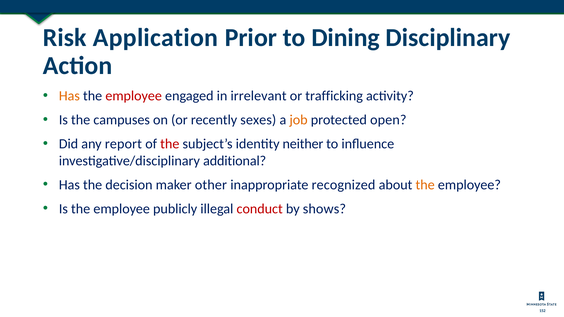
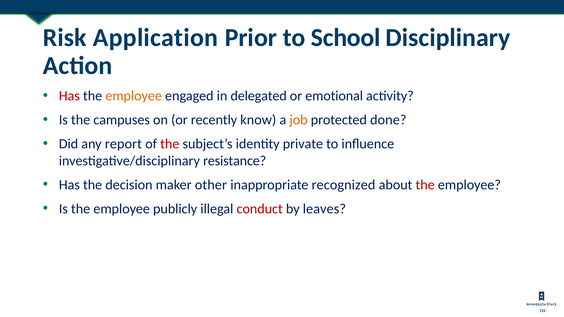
Dining: Dining -> School (346, 38)
Has colour: orange -> red (69, 96)
employee colour: red -> orange (134, 96)
irrelevant: irrelevant -> delegated (259, 96)
trafficking: trafficking -> emotional (334, 96)
sexes: sexes -> know (258, 120)
open: open -> done (388, 120)
neither: neither -> private (303, 144)
additional: additional -> resistance (235, 161)
the colour: orange -> red (425, 185)
shows: shows -> leaves (324, 209)
